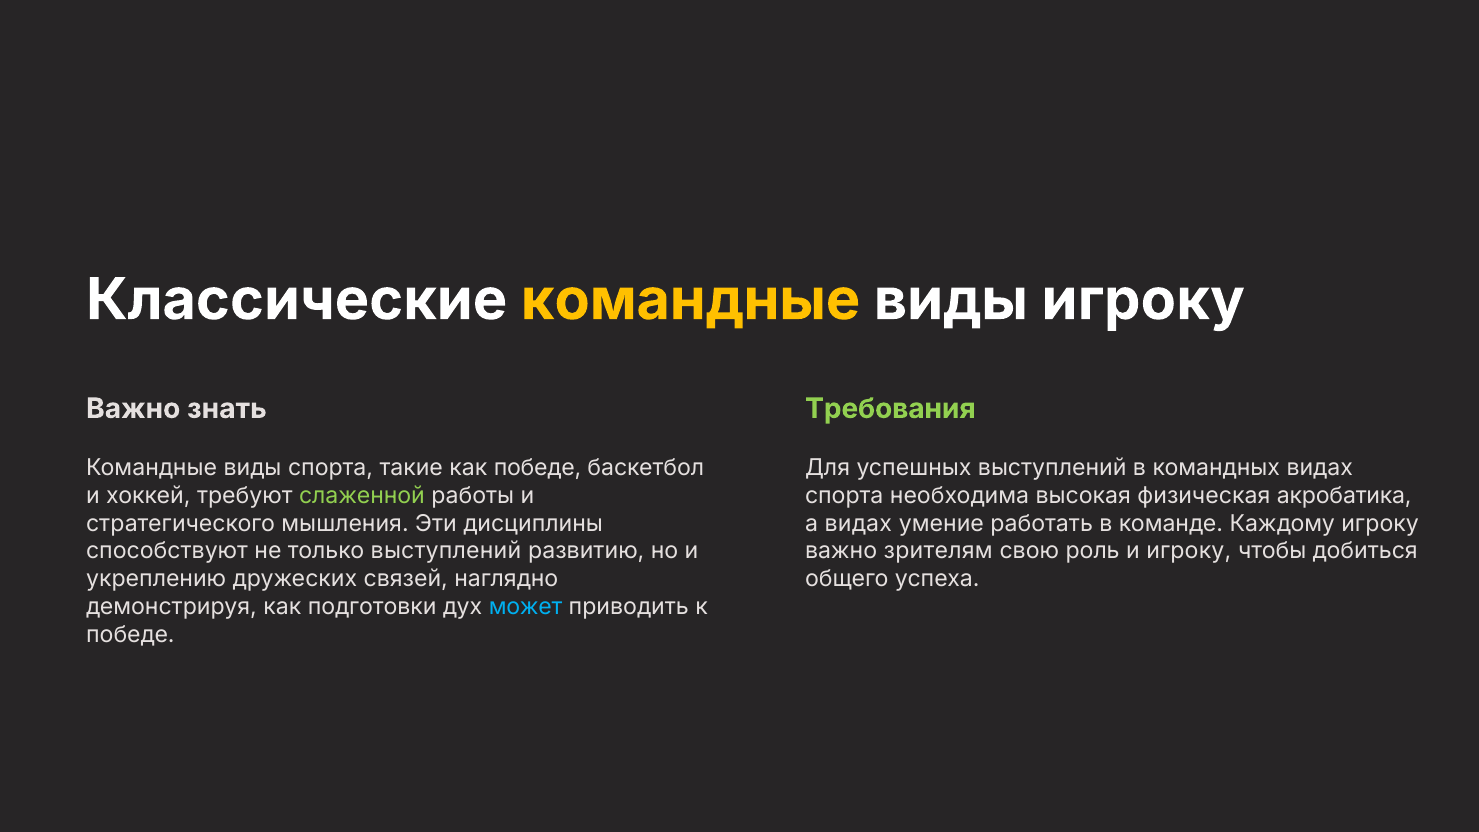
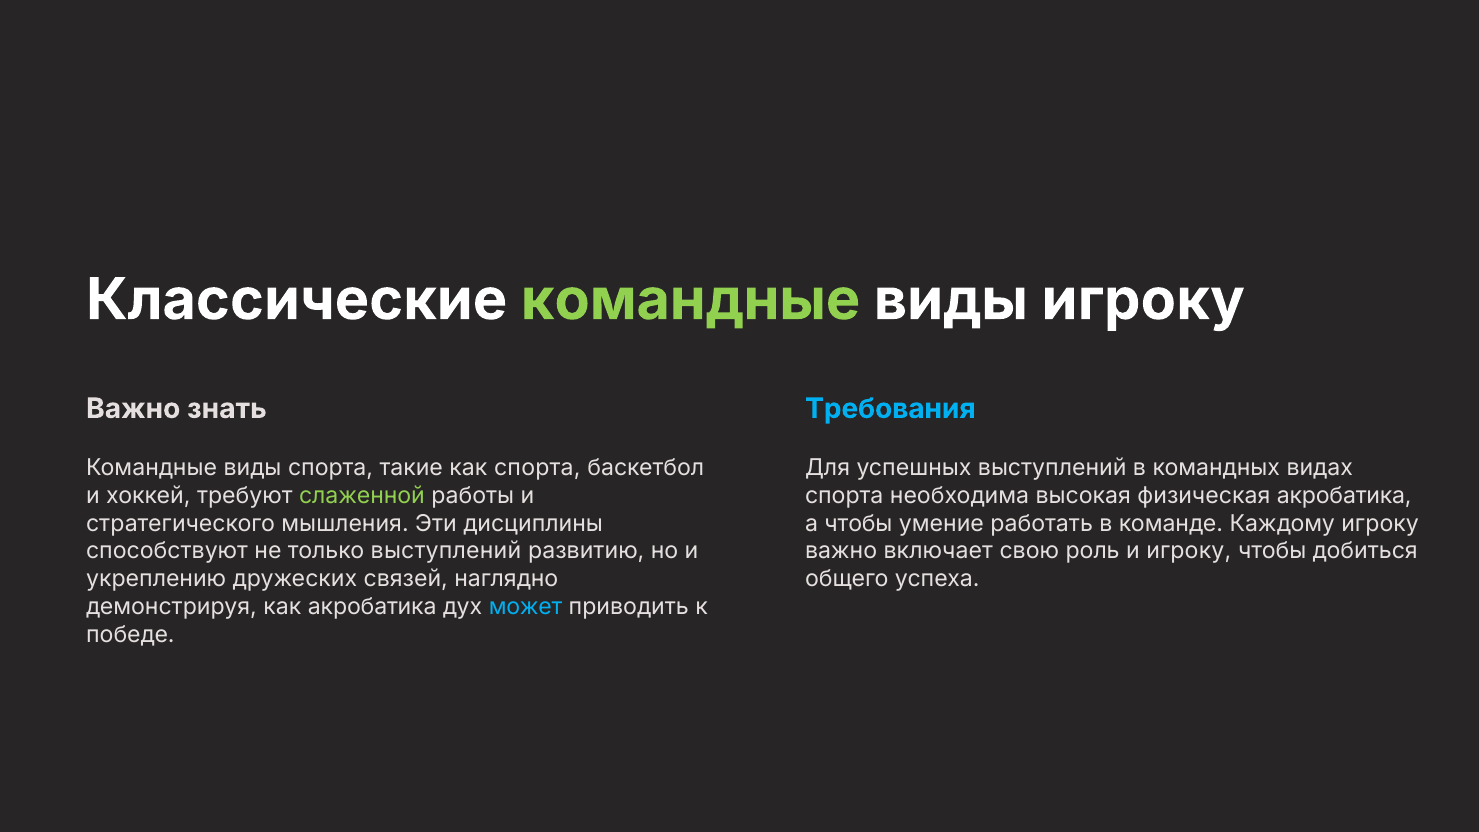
командные colour: yellow -> light green (691, 300)
Требования colour: light green -> light blue (890, 409)
как победе: победе -> спорта (537, 468)
а видах: видах -> чтобы (858, 524)
зрителям: зрителям -> включает (938, 551)
как подготовки: подготовки -> акробатика (372, 607)
